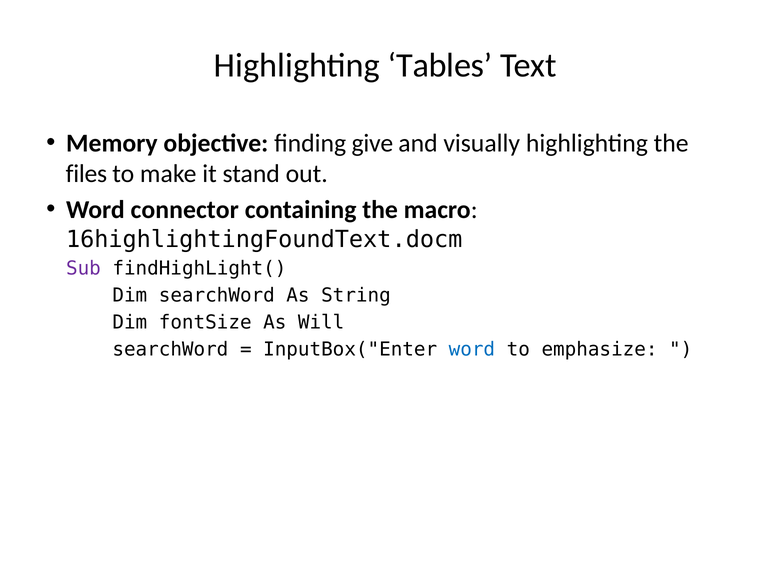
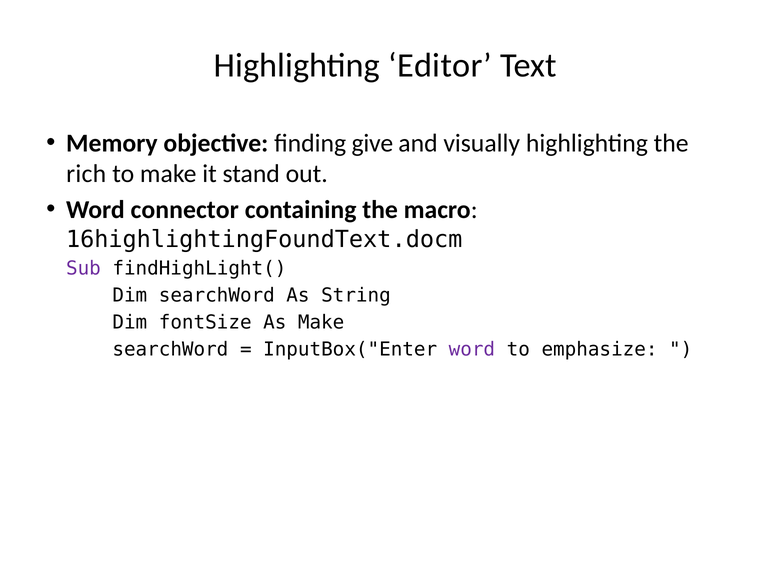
Tables: Tables -> Editor (440, 65)
files: files -> rich (86, 174)
As Will: Will -> Make (321, 323)
word colour: blue -> purple (472, 350)
